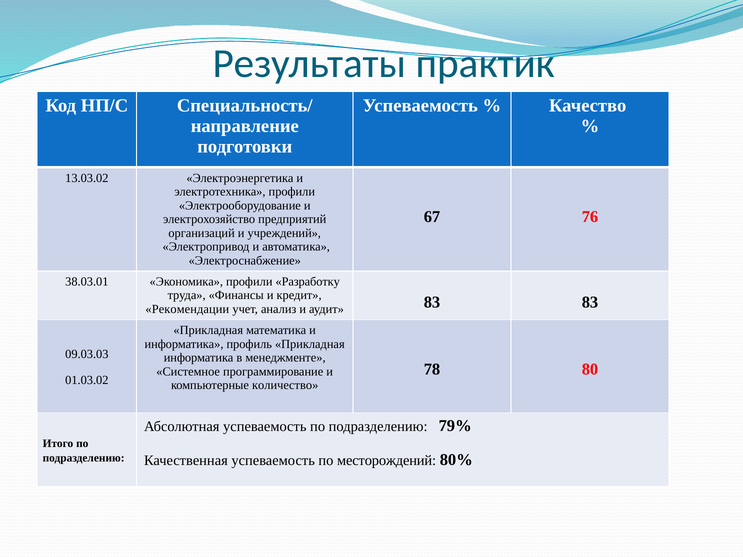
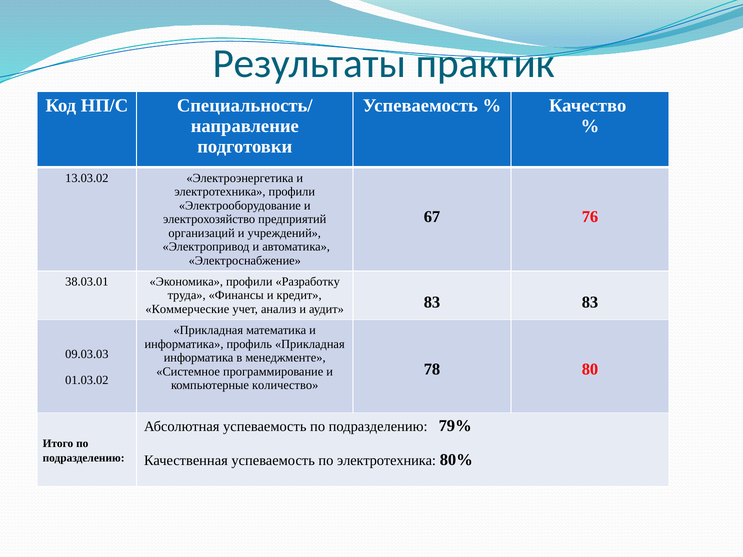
Рекомендации: Рекомендации -> Коммерческие (187, 309)
по месторождений: месторождений -> электротехника (387, 461)
